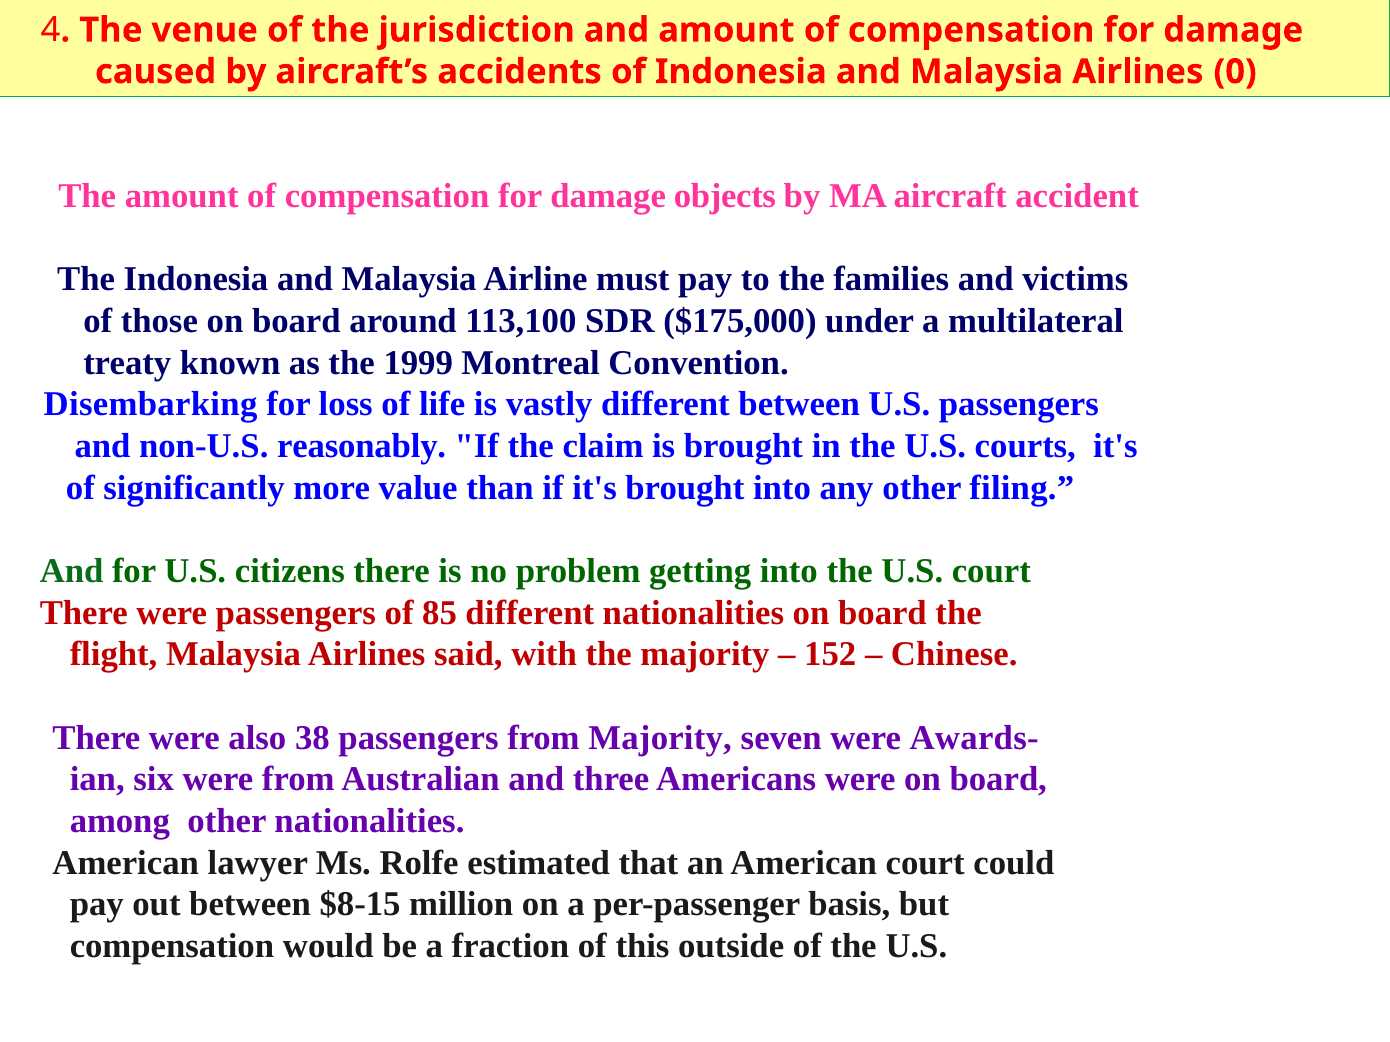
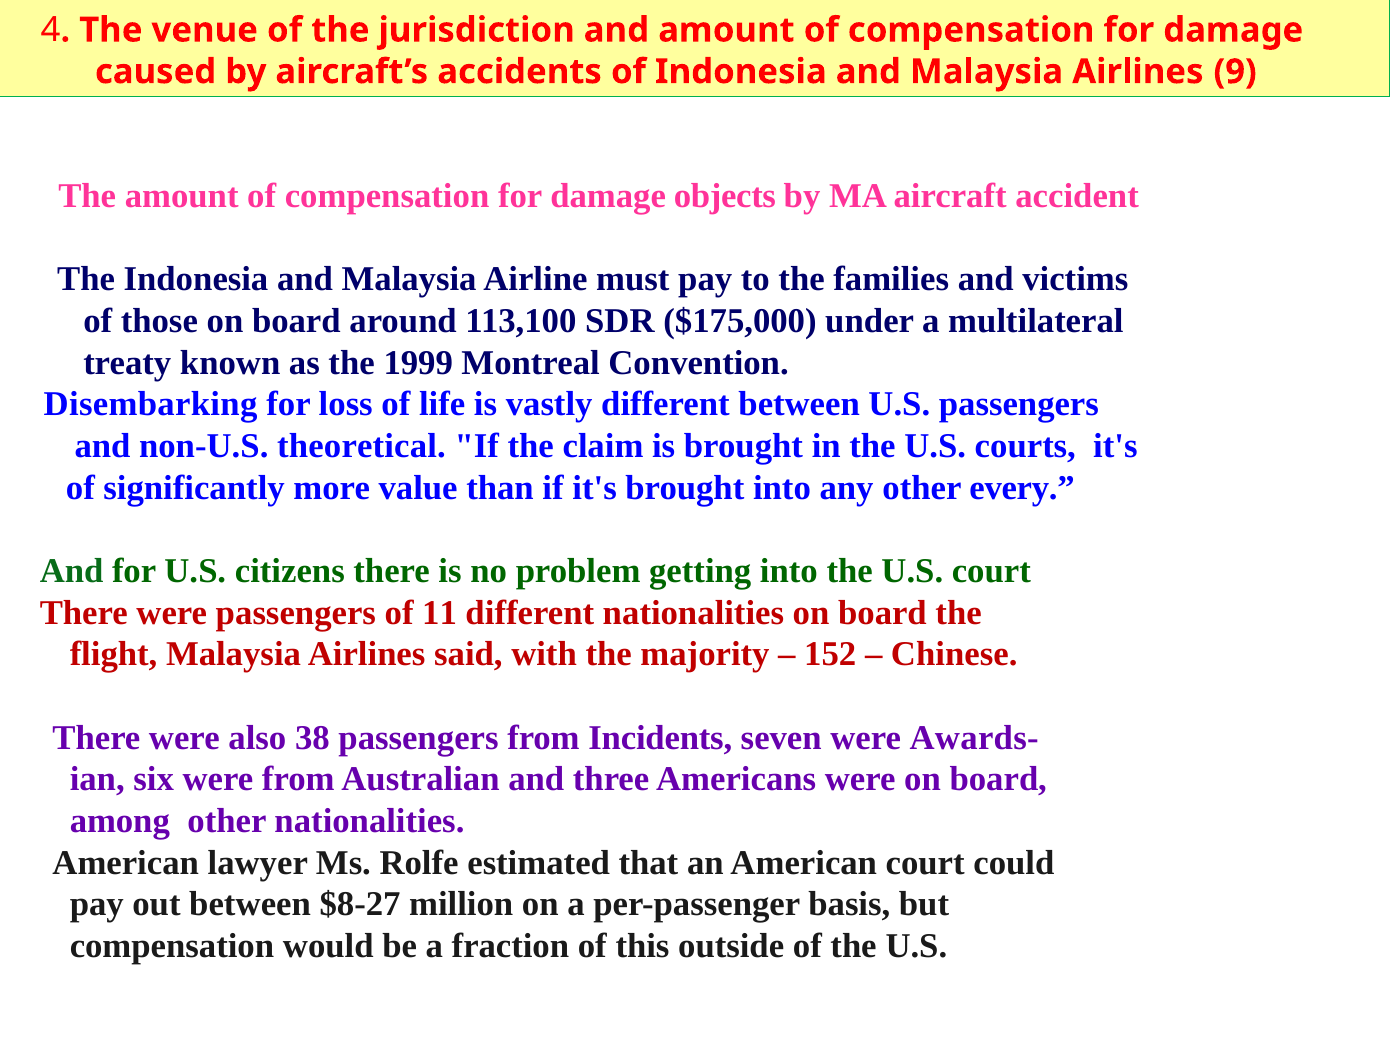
0: 0 -> 9 (1235, 72)
reasonably: reasonably -> theoretical (361, 446)
filing: filing -> every (1022, 488)
85: 85 -> 11 (440, 613)
from Majority: Majority -> Incidents (660, 738)
$8-15: $8-15 -> $8-27 (360, 905)
